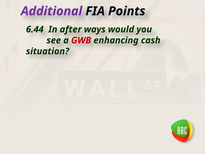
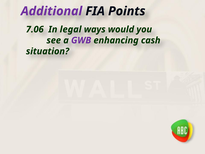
6.44: 6.44 -> 7.06 (35, 29)
after: after -> legal (71, 29)
GWB colour: red -> purple (81, 40)
